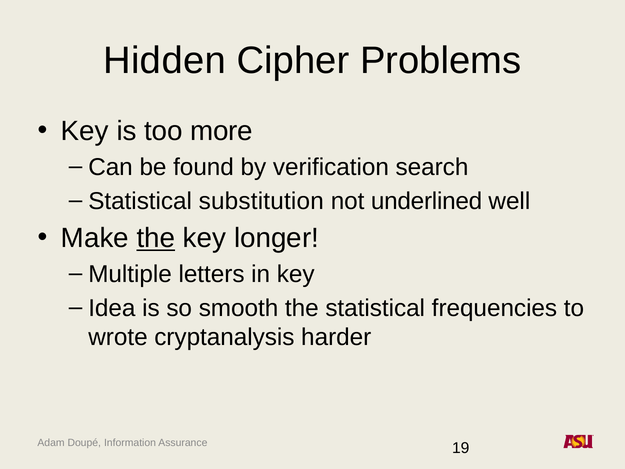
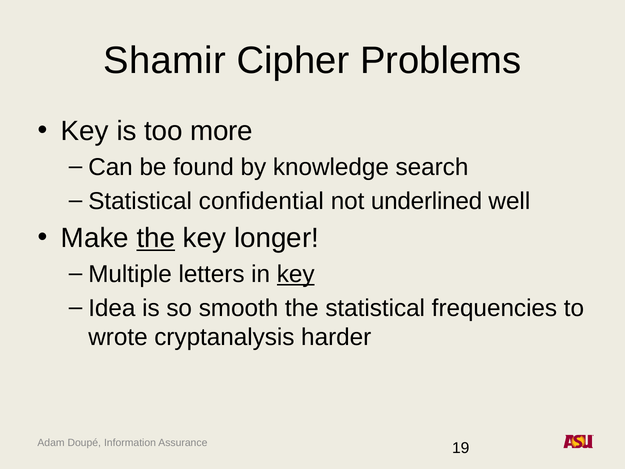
Hidden: Hidden -> Shamir (165, 61)
verification: verification -> knowledge (331, 167)
substitution: substitution -> confidential (261, 201)
key underline: none -> present (296, 274)
